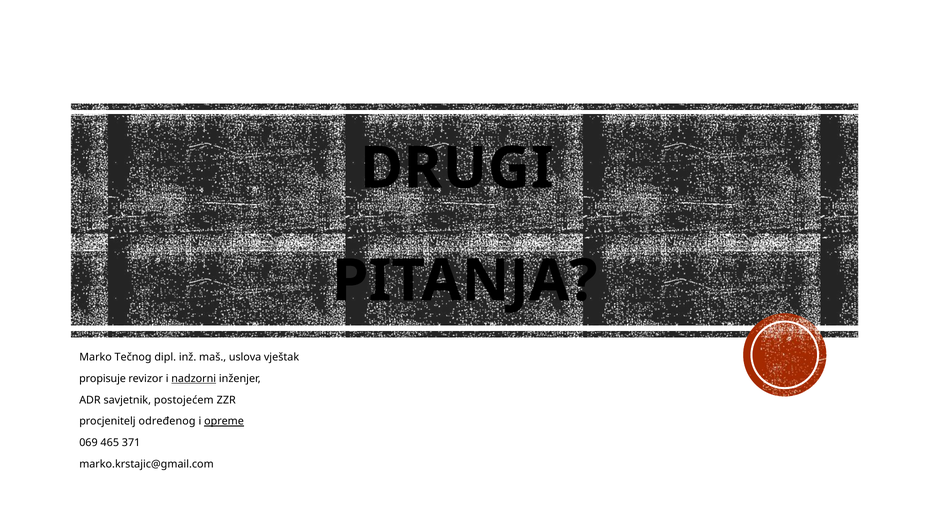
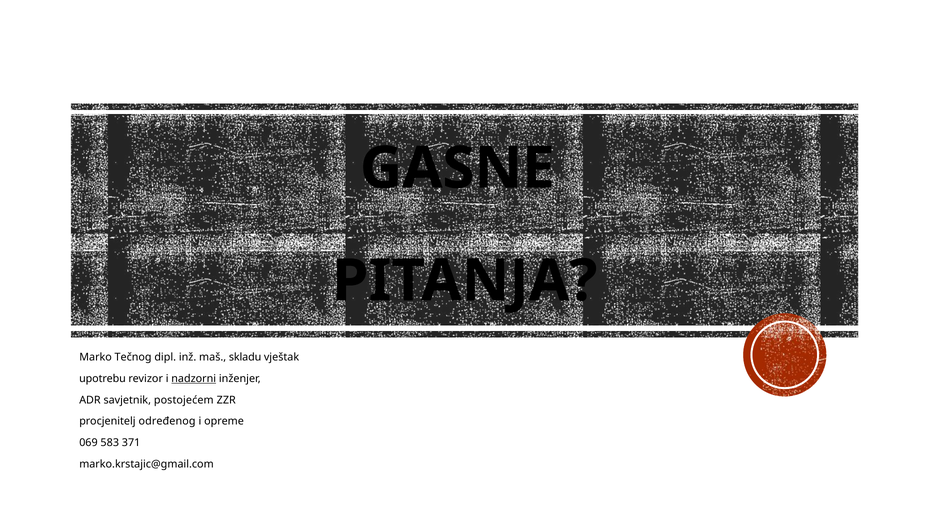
DRUGI: DRUGI -> GASNE (457, 168)
uslova: uslova -> skladu (245, 357)
propisuje: propisuje -> upotrebu (103, 379)
opreme underline: present -> none (224, 422)
465: 465 -> 583 (110, 443)
